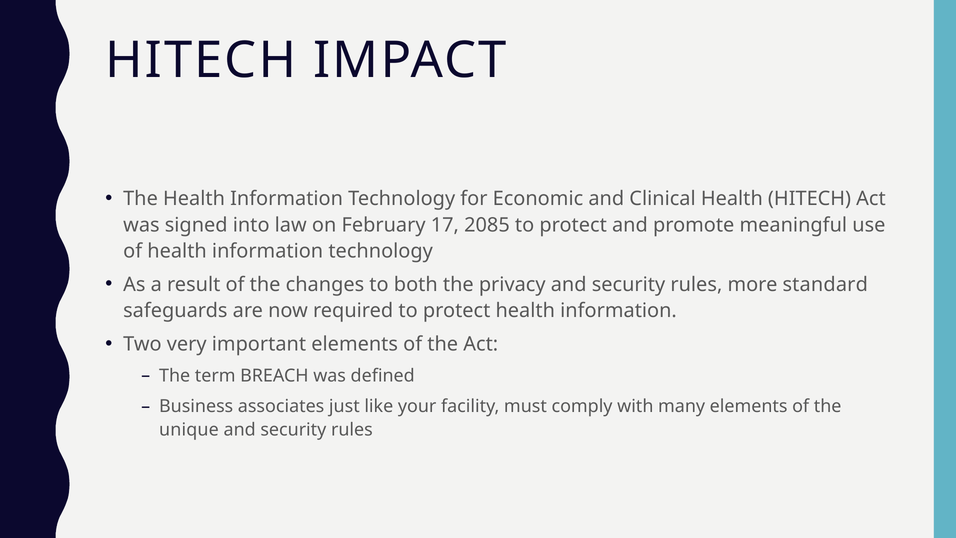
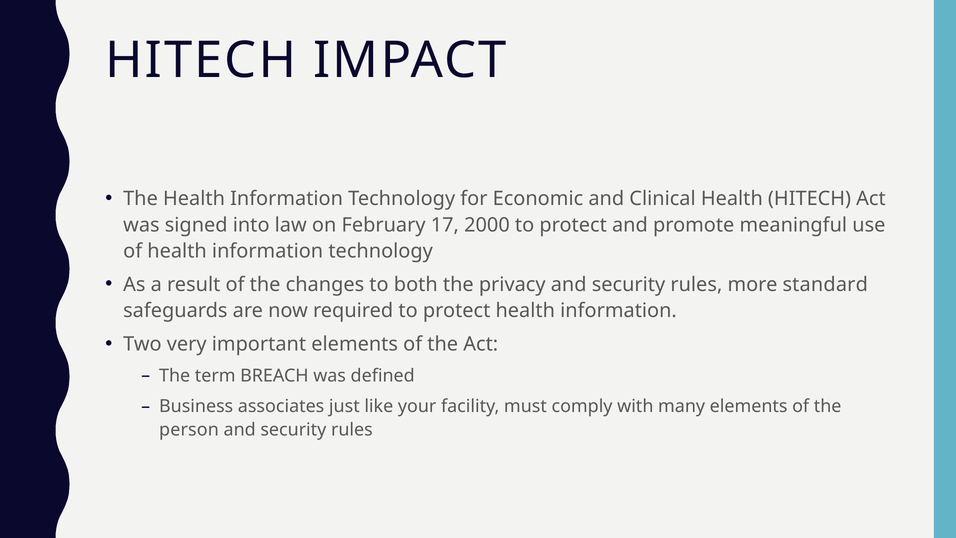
2085: 2085 -> 2000 (487, 225)
unique: unique -> person (189, 430)
